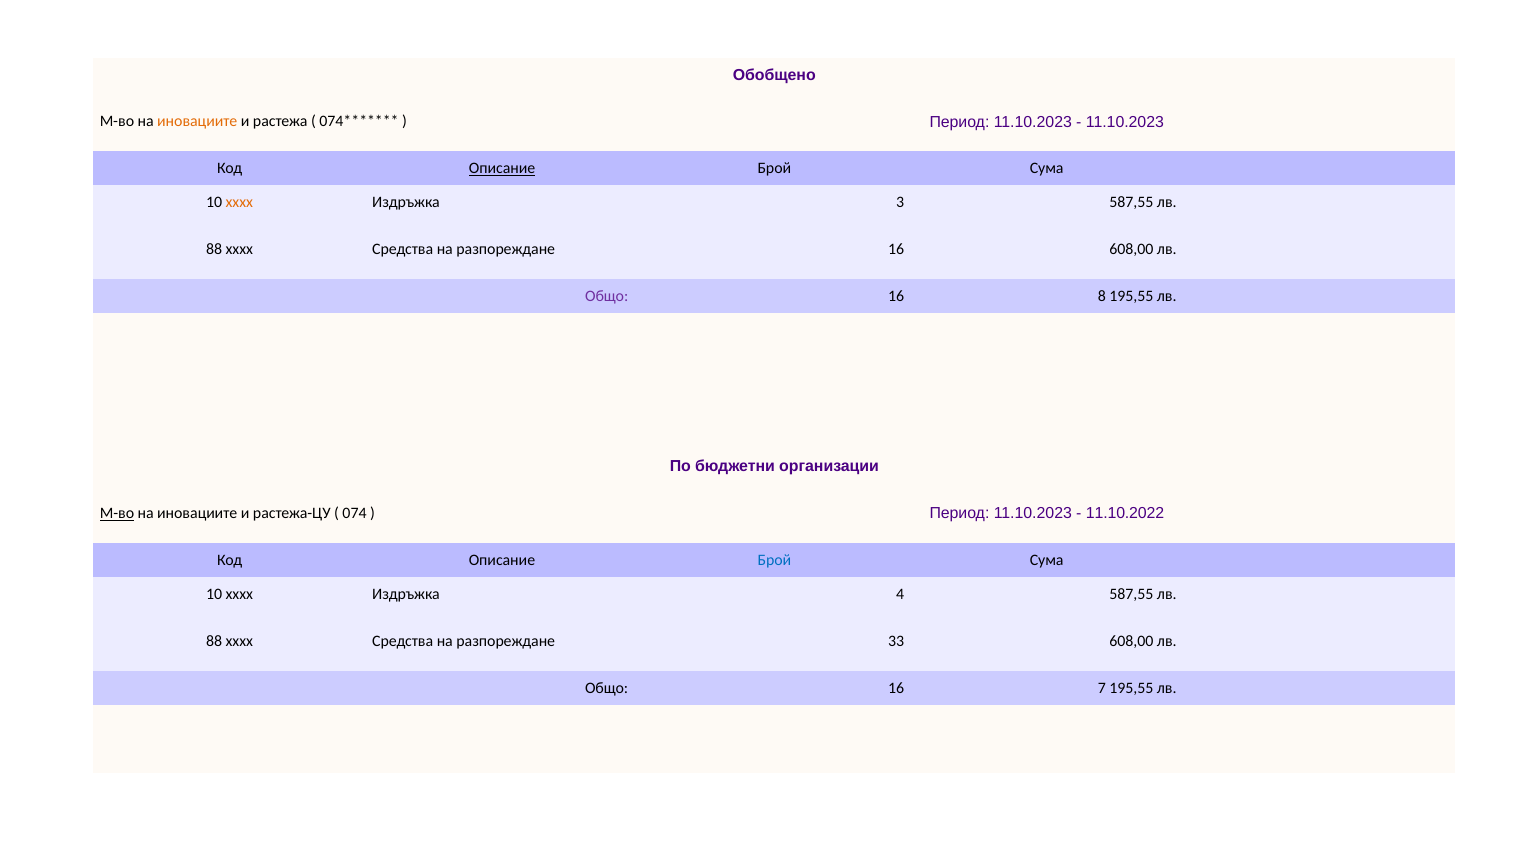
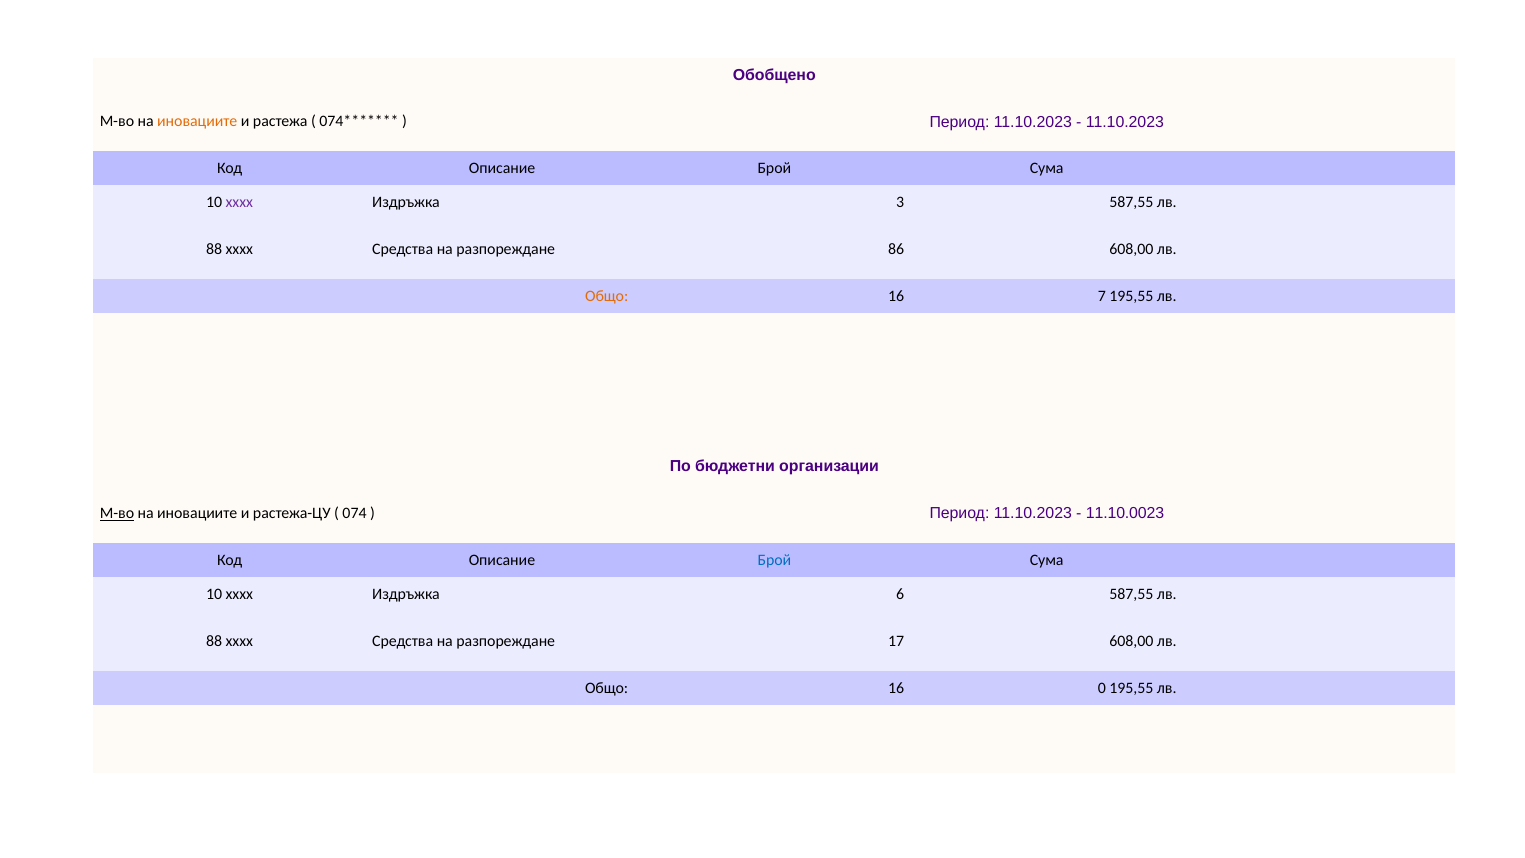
Описание underline: present -> none (502, 169)
xxxx colour: orange -> purple (239, 203)
разпореждане 16: 16 -> 86 (896, 249)
Общо colour: purple -> orange (607, 296)
8: 8 -> 7 (1102, 296)
11.10.2022: 11.10.2022 -> 11.10.0023 (1125, 513)
4: 4 -> 6 (900, 594)
33: 33 -> 17 (896, 641)
7: 7 -> 0 (1102, 688)
